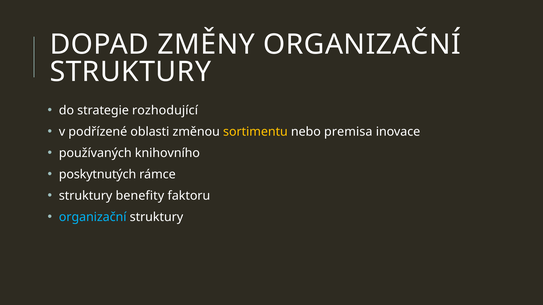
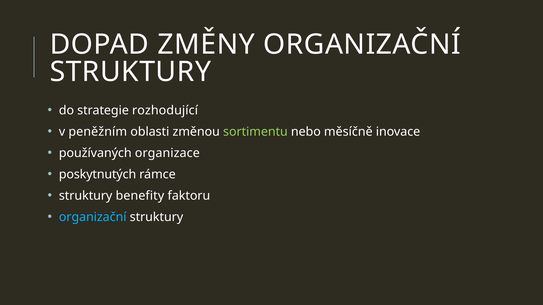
podřízené: podřízené -> peněžním (98, 132)
sortimentu colour: yellow -> light green (255, 132)
premisa: premisa -> měsíčně (348, 132)
knihovního: knihovního -> organizace (167, 153)
